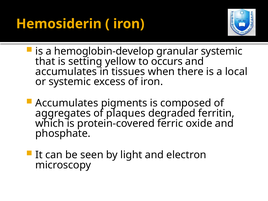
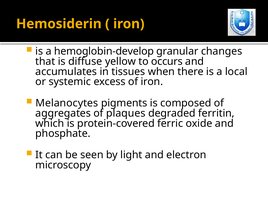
granular systemic: systemic -> changes (222, 51)
setting: setting -> diffuse (85, 61)
Accumulates: Accumulates -> Melanocytes (67, 103)
